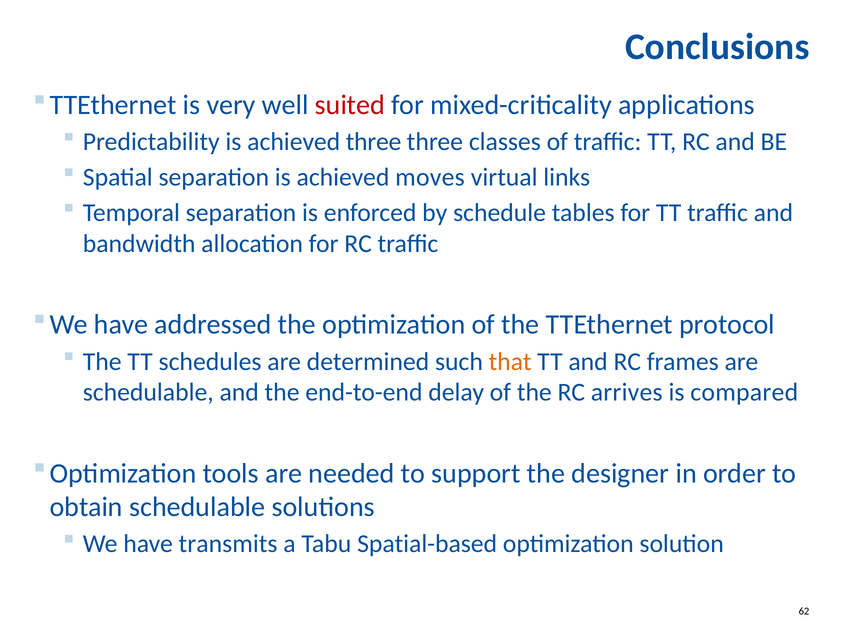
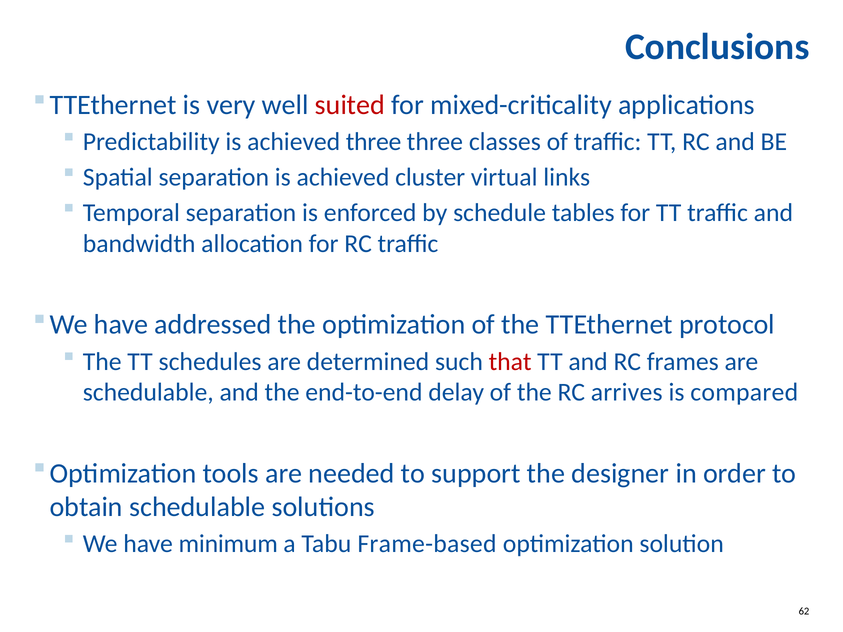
moves: moves -> cluster (430, 177)
that colour: orange -> red (510, 362)
transmits: transmits -> minimum (228, 544)
Spatial-based: Spatial-based -> Frame-based (427, 544)
